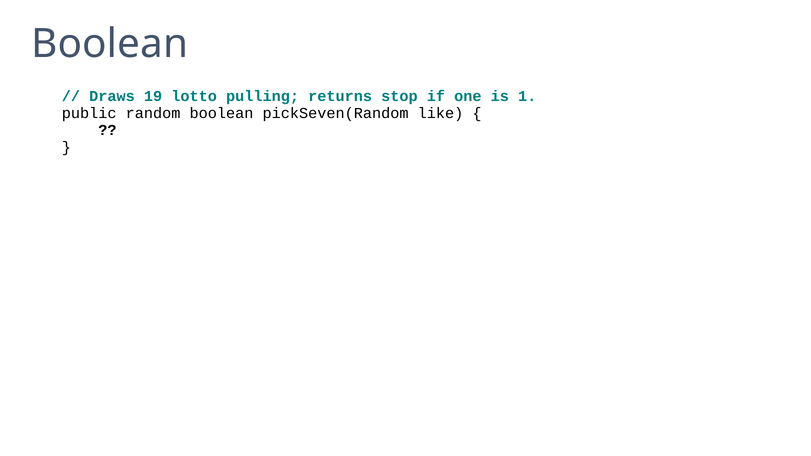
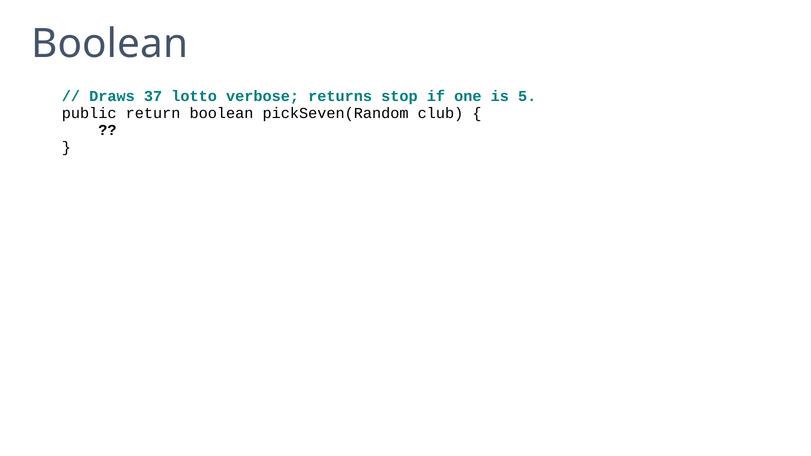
19: 19 -> 37 (153, 96)
pulling: pulling -> verbose (263, 96)
1: 1 -> 5 (527, 96)
random: random -> return (153, 113)
like: like -> club (440, 113)
